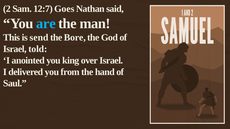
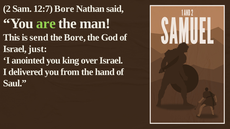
12:7 Goes: Goes -> Bore (64, 9)
are colour: light blue -> light green (46, 24)
told: told -> just (38, 49)
